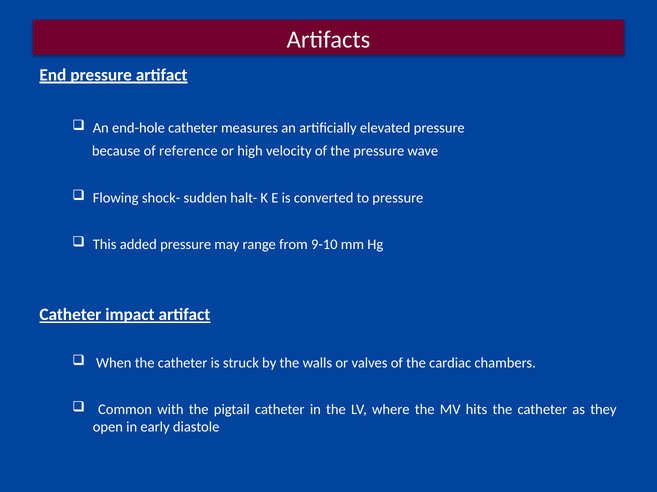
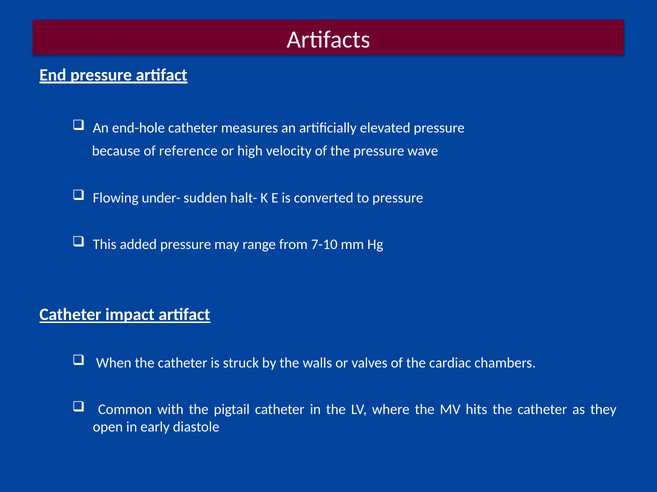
shock-: shock- -> under- (161, 198)
9-10: 9-10 -> 7-10 (324, 245)
